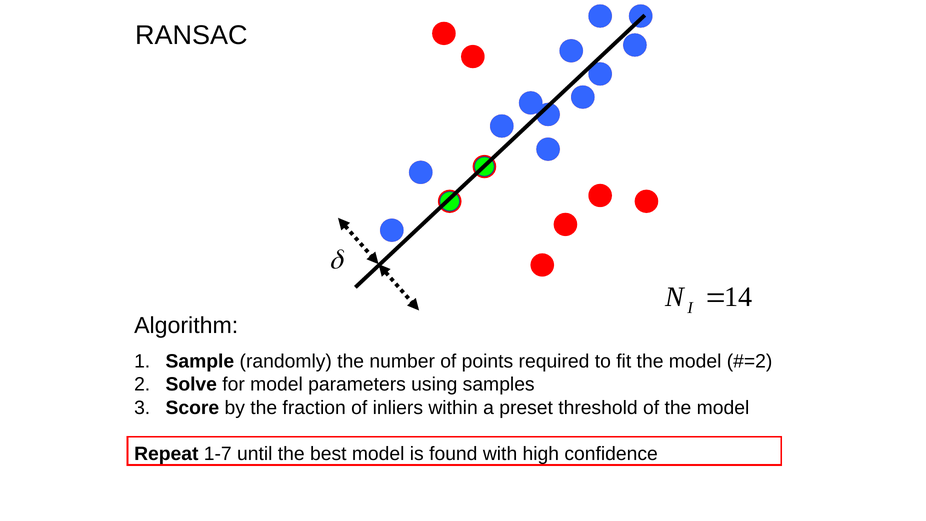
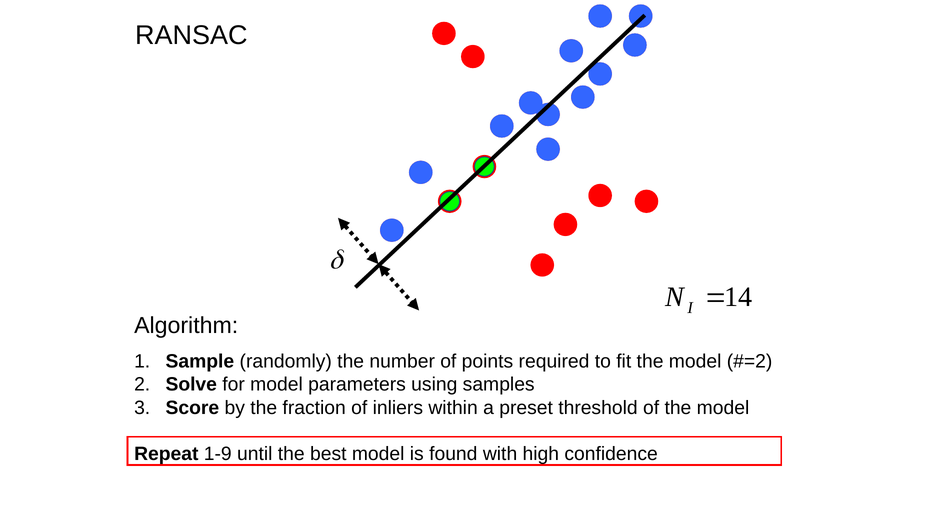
1-7: 1-7 -> 1-9 (218, 454)
